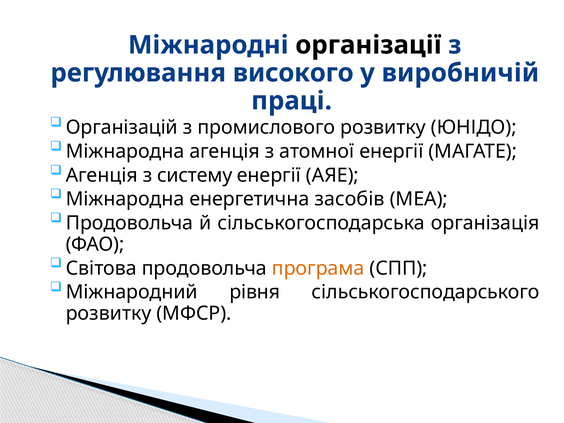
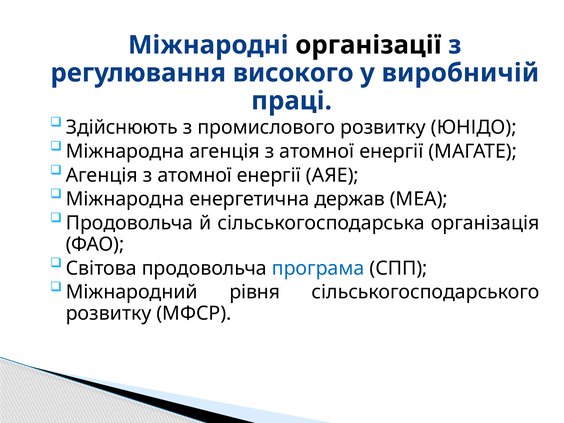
Організацій: Організацій -> Здійснюють (122, 127)
систему: систему -> атомної (195, 175)
засобів: засобів -> держав (350, 199)
програма colour: orange -> blue (318, 268)
